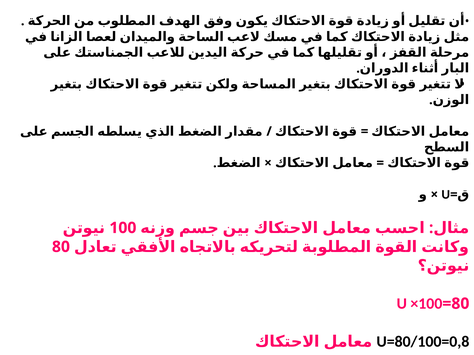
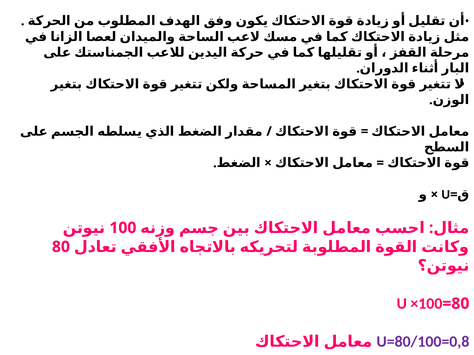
U=80/100=0,8 colour: black -> purple (423, 342)
